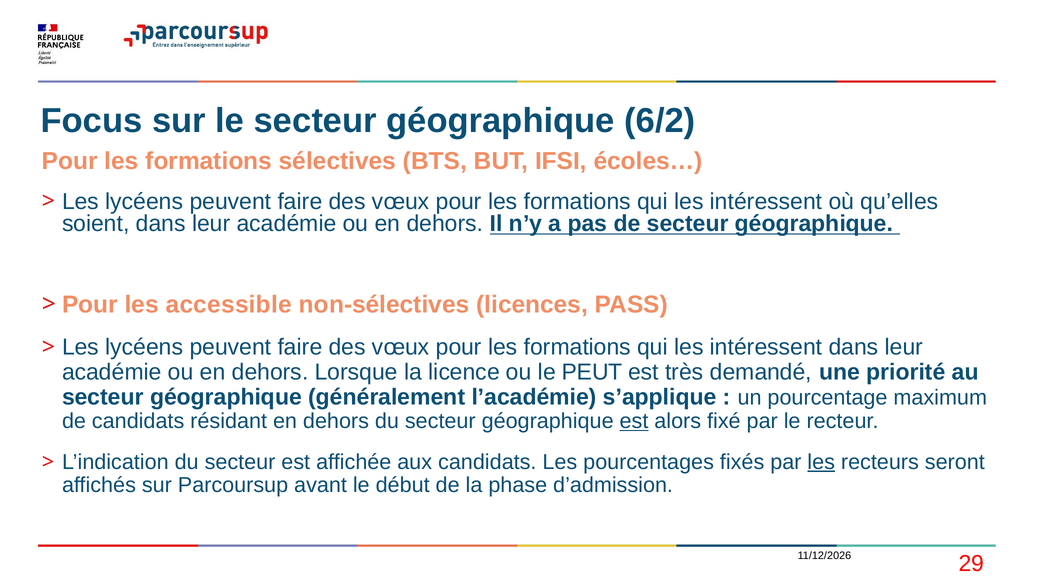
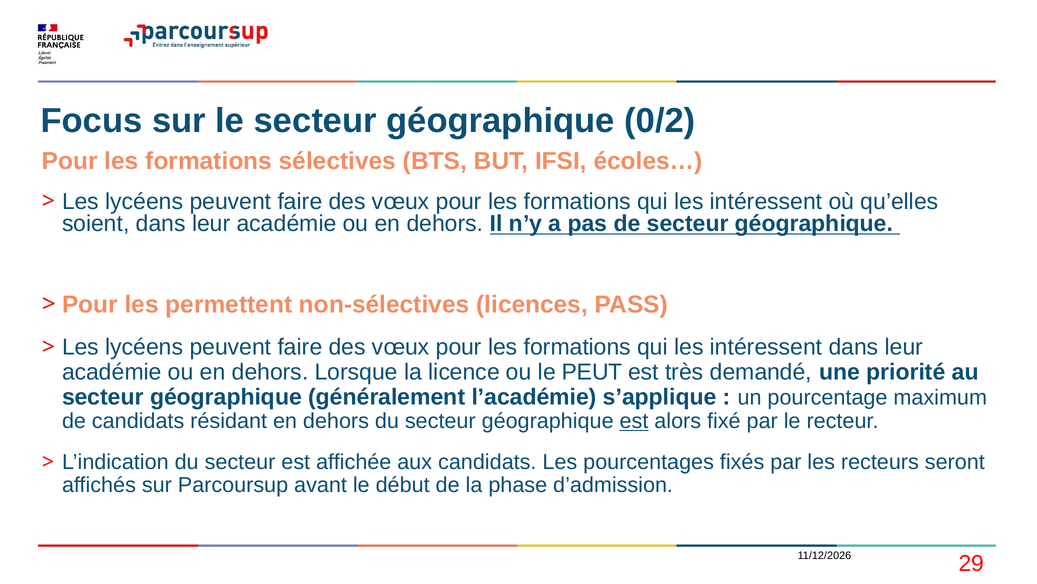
6/2: 6/2 -> 0/2 (660, 121)
accessible: accessible -> permettent (229, 304)
les underline: present -> none (821, 461)
